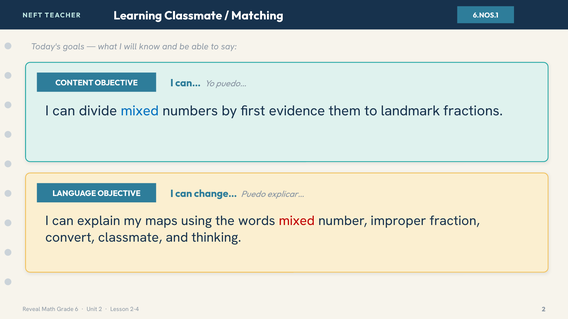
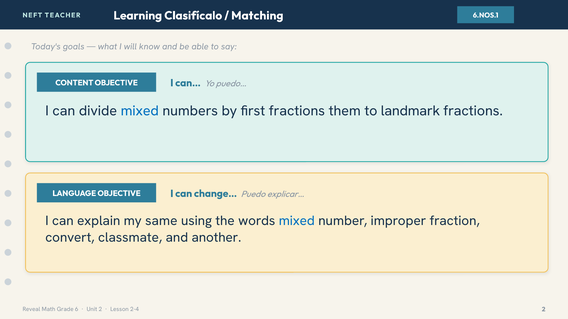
Learning Classmate: Classmate -> Clasifícalo (193, 16)
first evidence: evidence -> fractions (297, 111)
maps: maps -> same (161, 221)
mixed colour: red -> blue (297, 221)
thinking: thinking -> another (216, 238)
